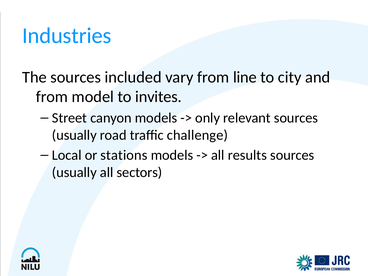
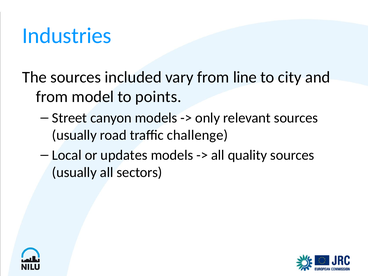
invites: invites -> points (158, 97)
stations: stations -> updates (124, 155)
results: results -> quality (247, 155)
